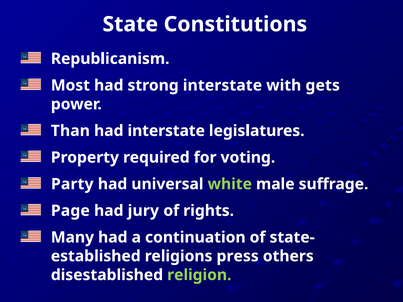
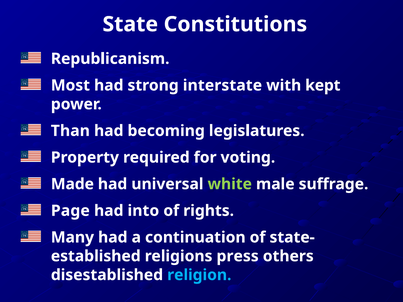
gets: gets -> kept (323, 85)
had interstate: interstate -> becoming (166, 131)
Party: Party -> Made (72, 184)
jury: jury -> into (143, 211)
religion colour: light green -> light blue (199, 275)
